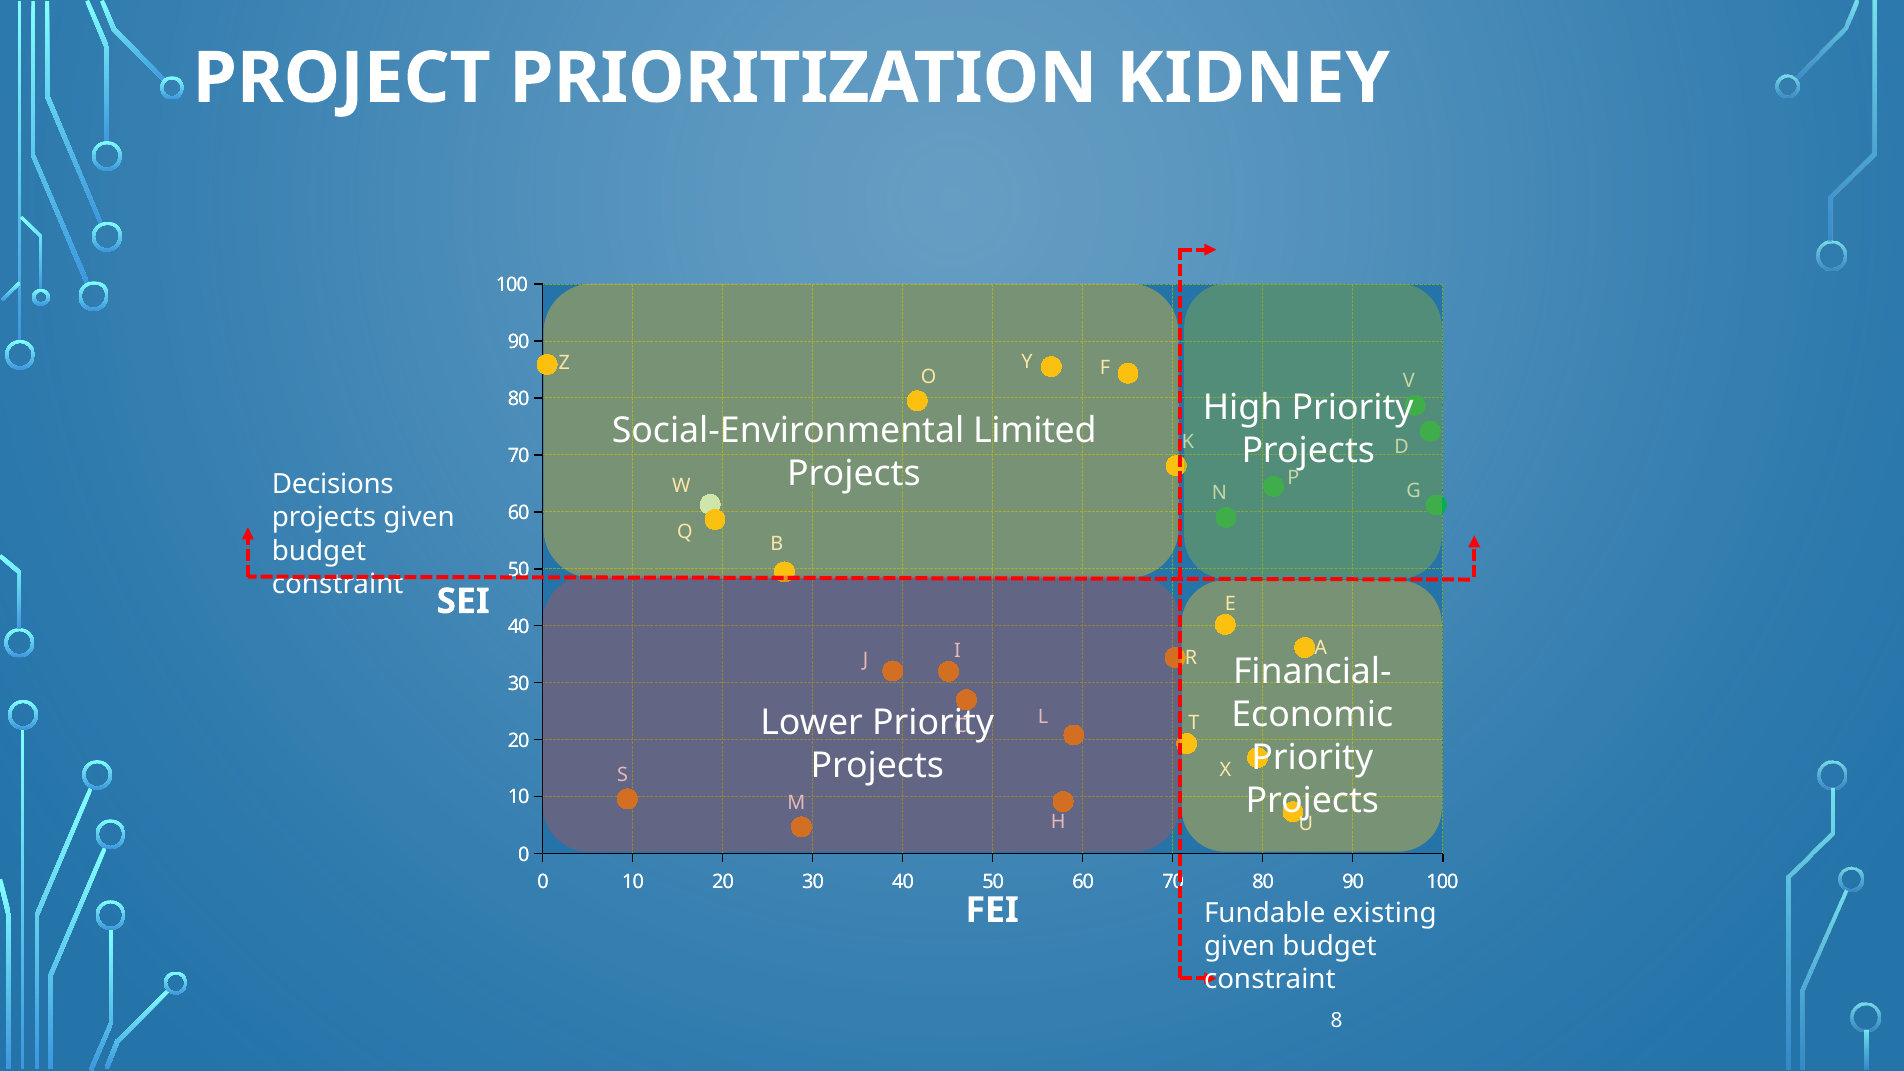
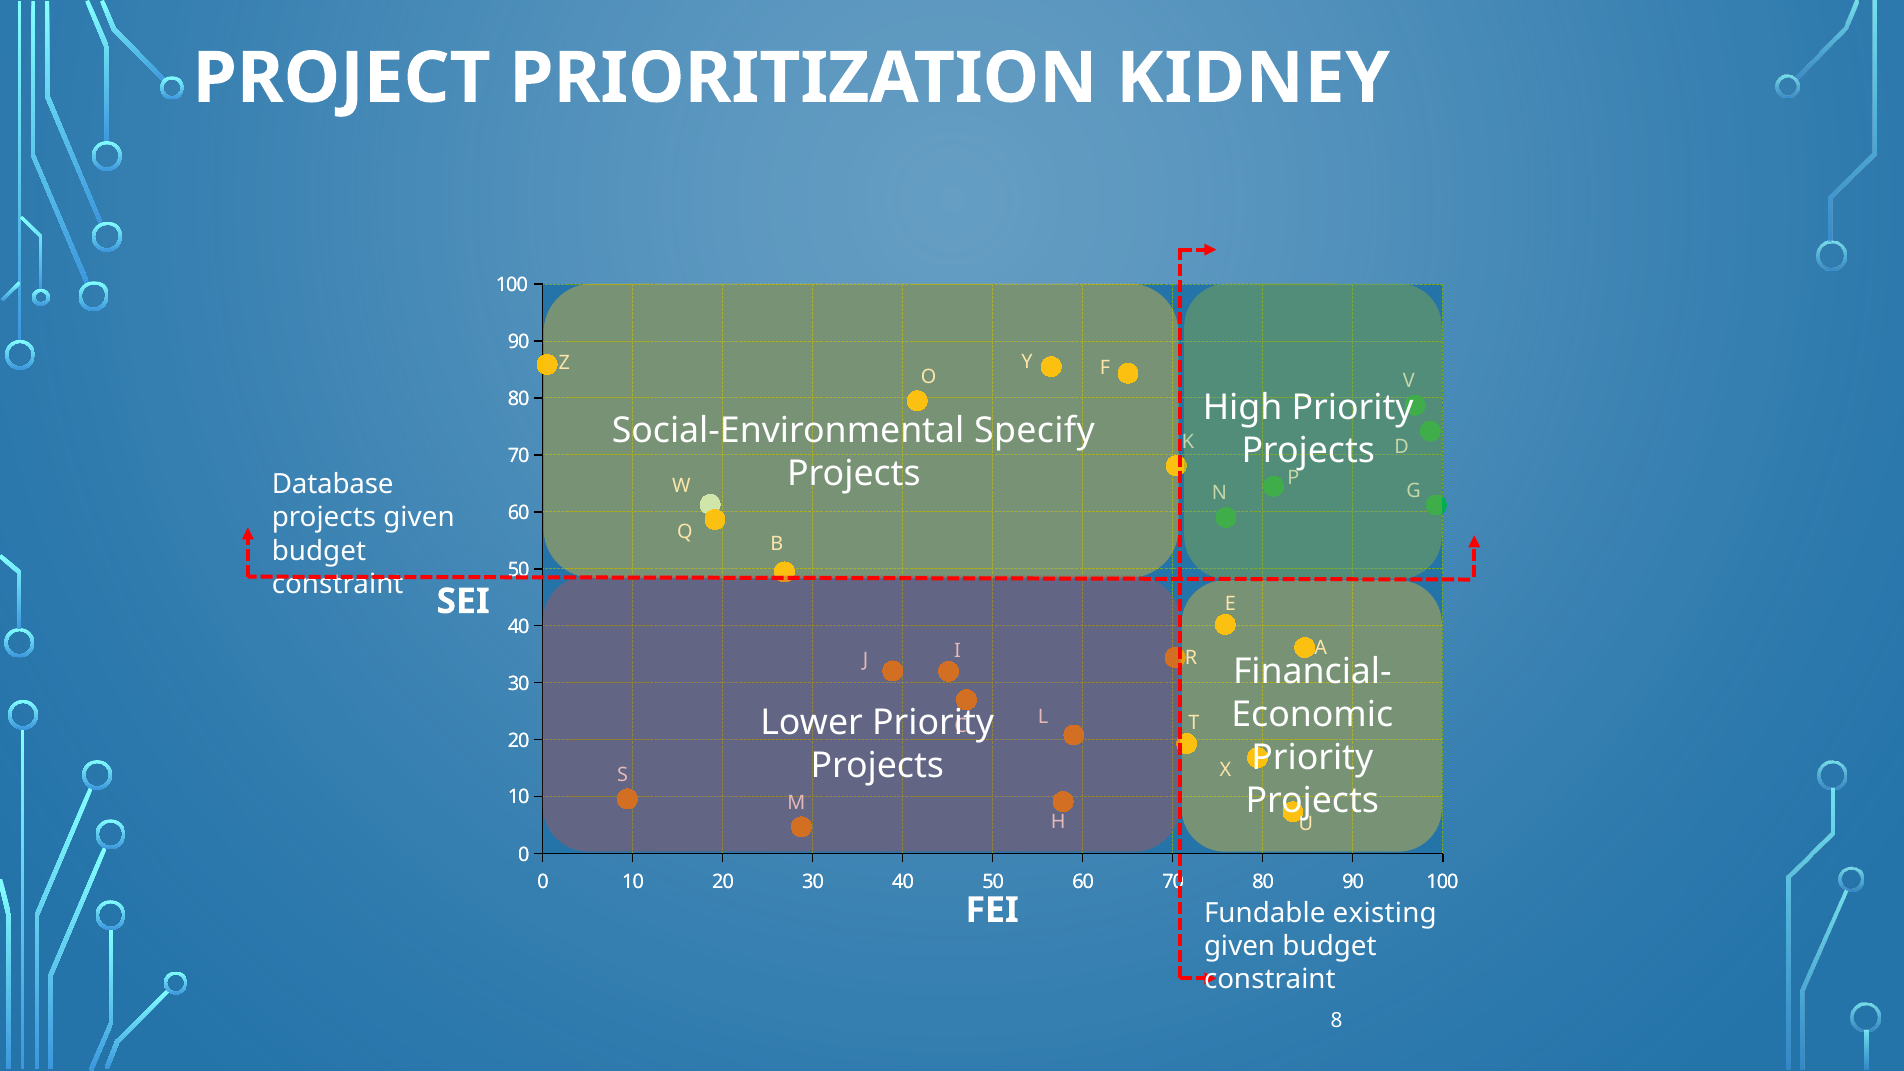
Limited: Limited -> Specify (1034, 431)
Decisions: Decisions -> Database (333, 484)
